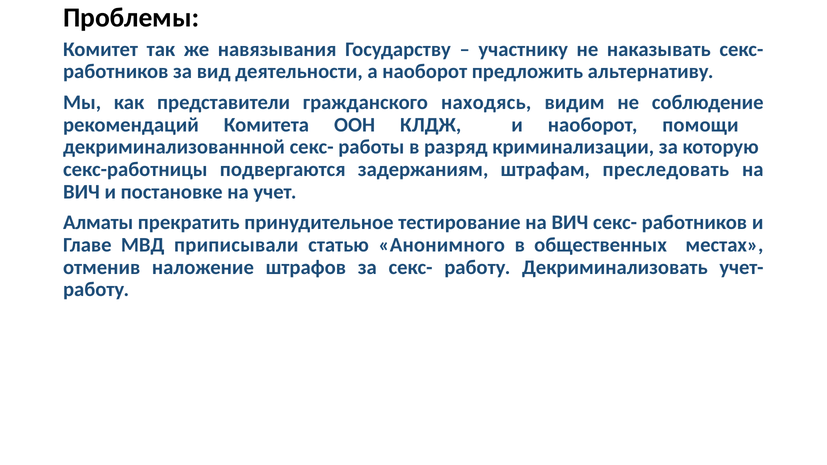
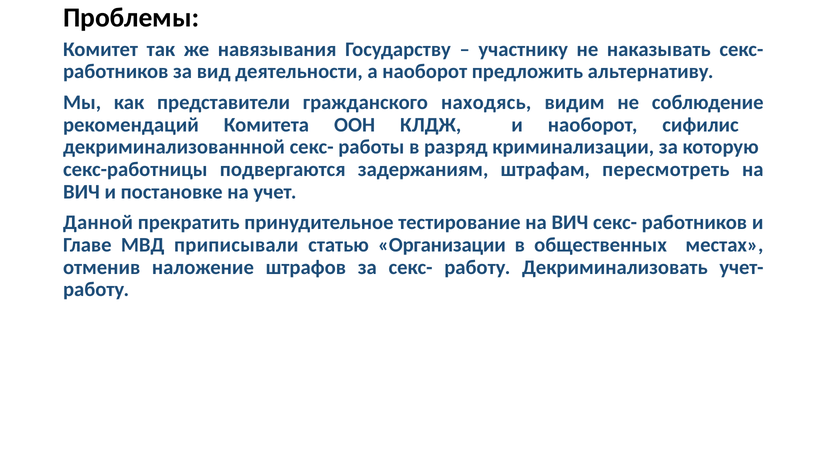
помощи: помощи -> сифилис (701, 125)
преследовать: преследовать -> пересмотреть (666, 170)
Алматы: Алматы -> Данной (98, 223)
Анонимного: Анонимного -> Организации (442, 245)
